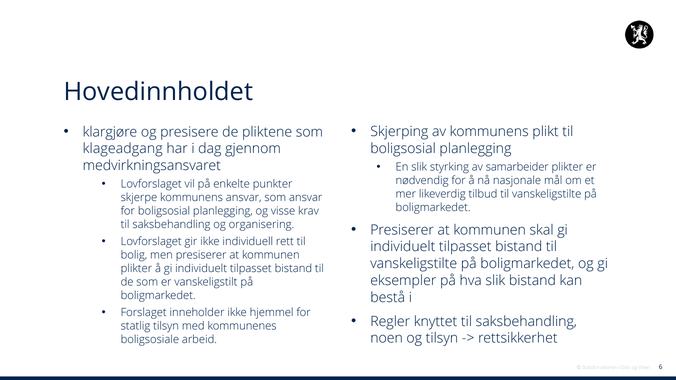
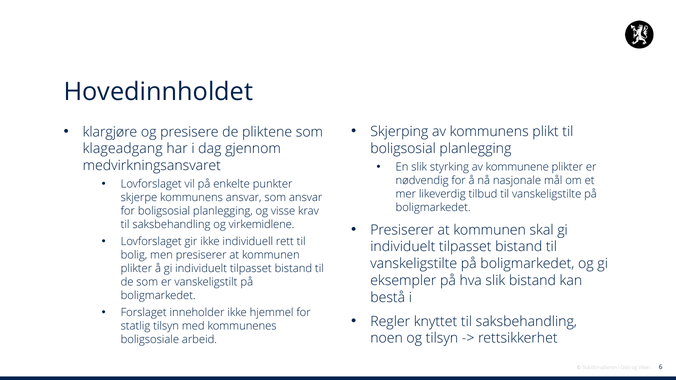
samarbeider: samarbeider -> kommunene (517, 167)
organisering: organisering -> virkemidlene (262, 225)
